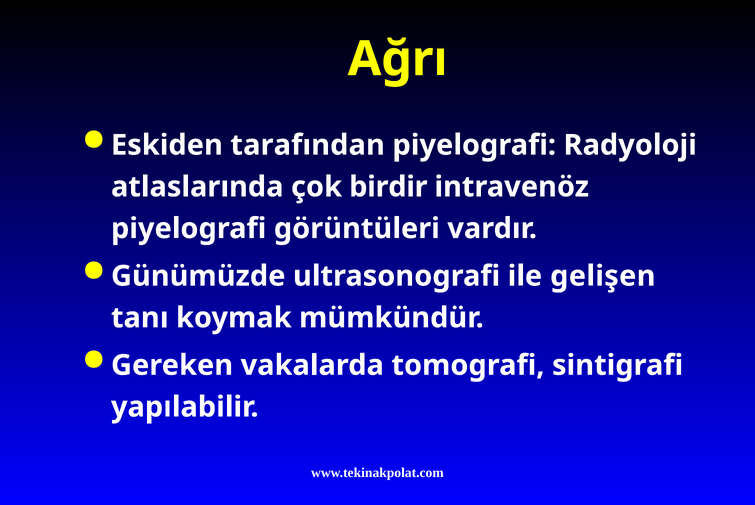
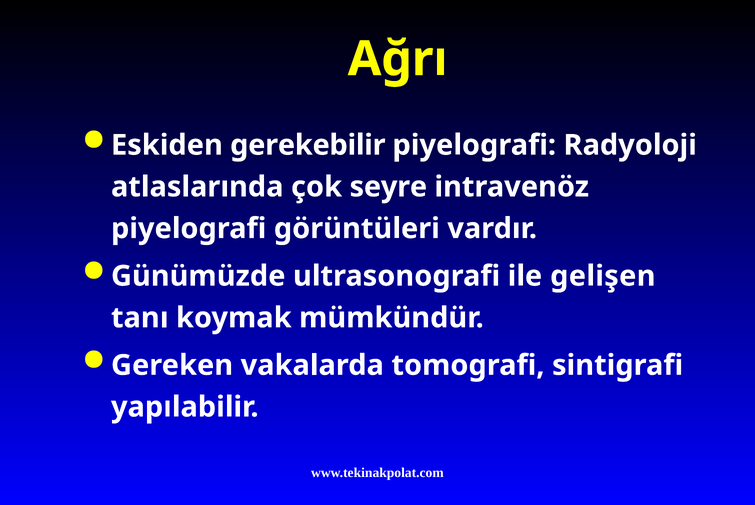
tarafından: tarafından -> gerekebilir (308, 145)
birdir: birdir -> seyre (388, 187)
